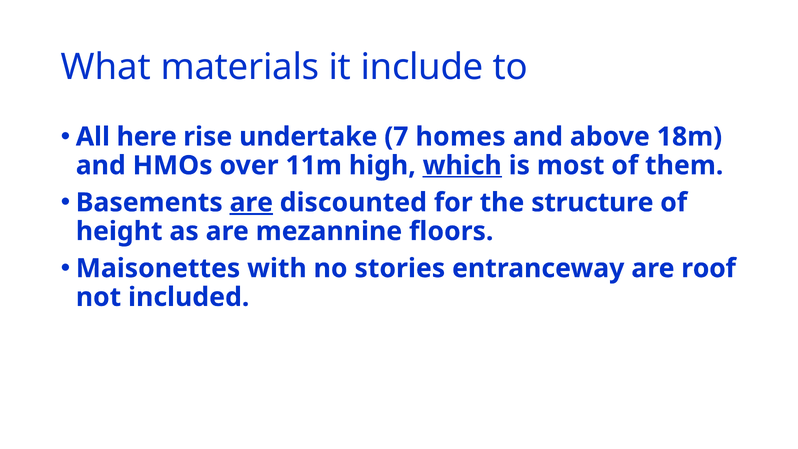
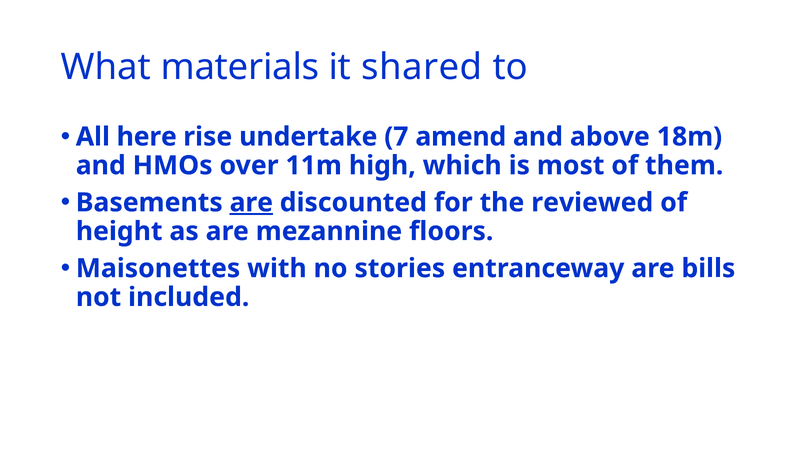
include: include -> shared (422, 67)
homes: homes -> amend (461, 137)
which underline: present -> none (462, 165)
structure: structure -> reviewed (592, 203)
roof: roof -> bills (708, 268)
